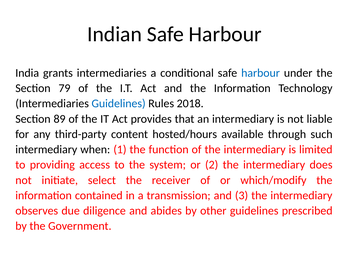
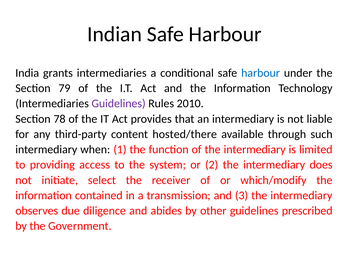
Guidelines colour: blue -> purple (119, 103)
2018: 2018 -> 2010 (190, 103)
89: 89 -> 78 (60, 119)
hosted/hours: hosted/hours -> hosted/there (185, 134)
